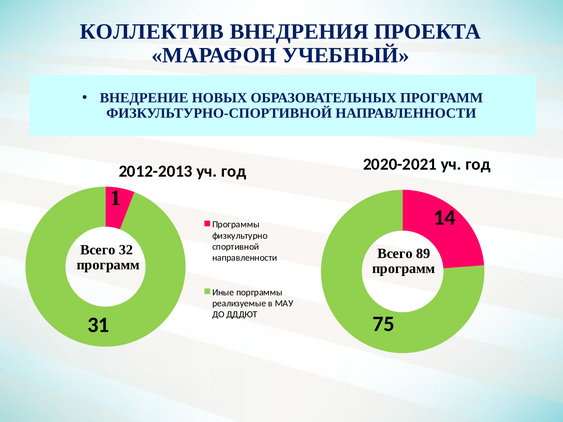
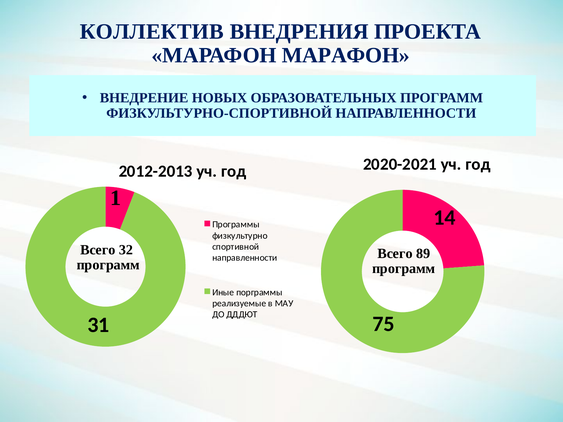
МАРАФОН УЧЕБНЫЙ: УЧЕБНЫЙ -> МАРАФОН (346, 55)
